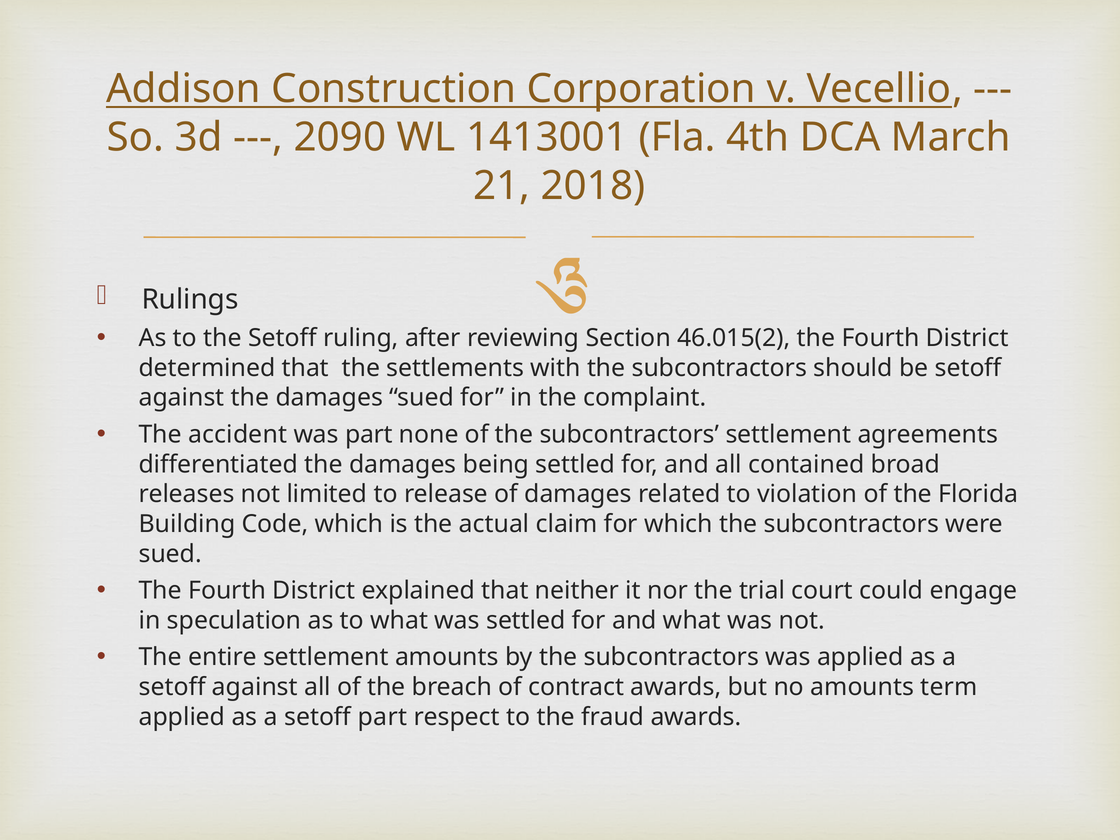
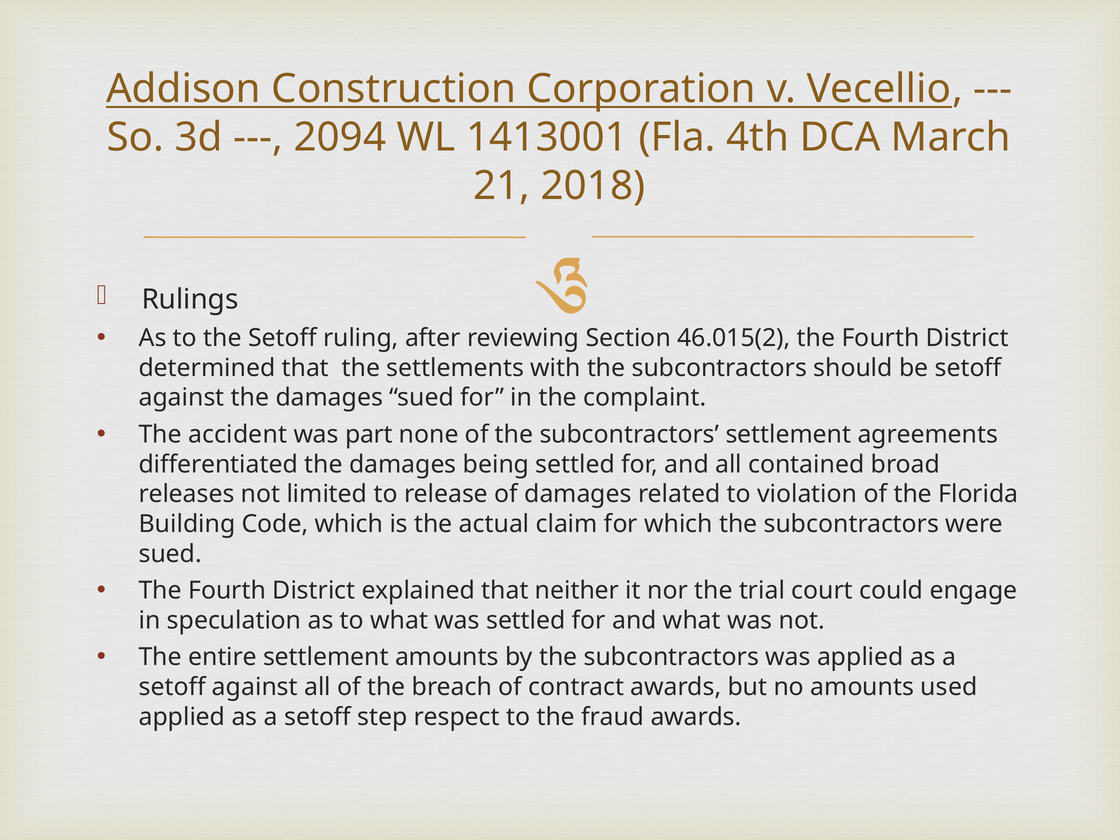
2090: 2090 -> 2094 (340, 137)
term: term -> used (949, 687)
setoff part: part -> step (383, 717)
